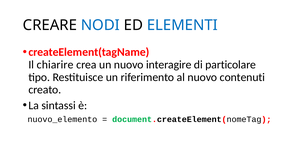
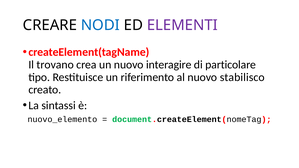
ELEMENTI colour: blue -> purple (182, 25)
chiarire: chiarire -> trovano (55, 65)
contenuti: contenuti -> stabilisco (242, 77)
